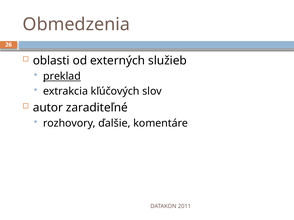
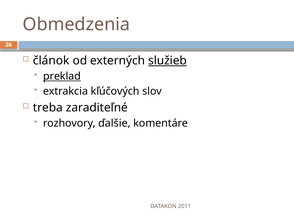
oblasti: oblasti -> článok (51, 61)
služieb underline: none -> present (167, 61)
autor: autor -> treba (48, 108)
